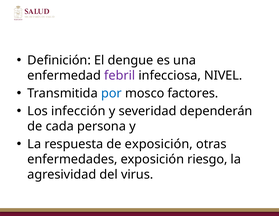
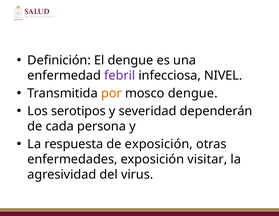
por colour: blue -> orange (111, 93)
mosco factores: factores -> dengue (193, 93)
infección: infección -> serotipos (78, 111)
riesgo: riesgo -> visitar (207, 159)
